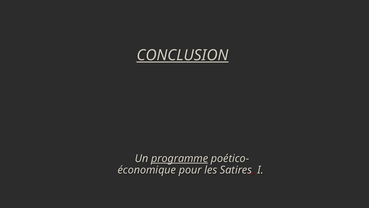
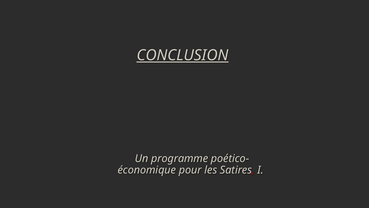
programme underline: present -> none (180, 158)
